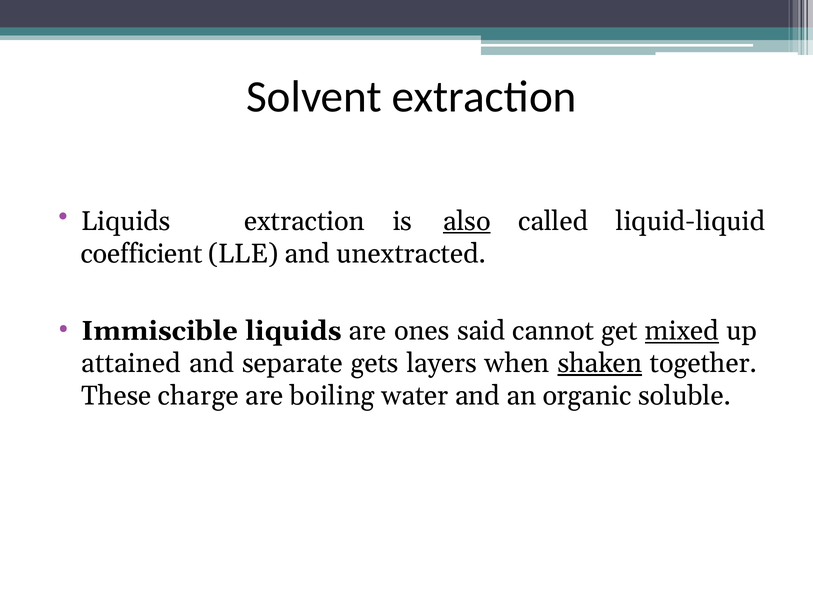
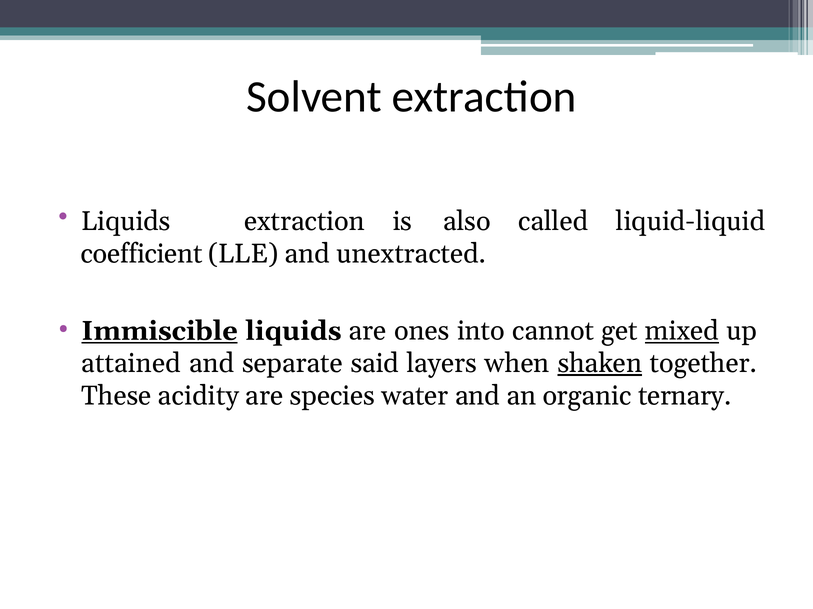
also underline: present -> none (467, 222)
Immiscible underline: none -> present (160, 331)
said: said -> into (481, 331)
gets: gets -> said (375, 364)
charge: charge -> acidity (198, 396)
boiling: boiling -> species (332, 396)
soluble: soluble -> ternary (685, 396)
